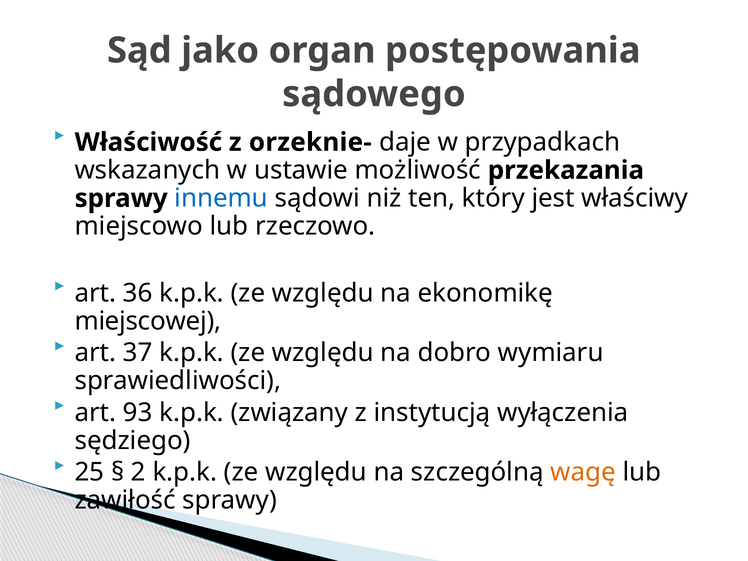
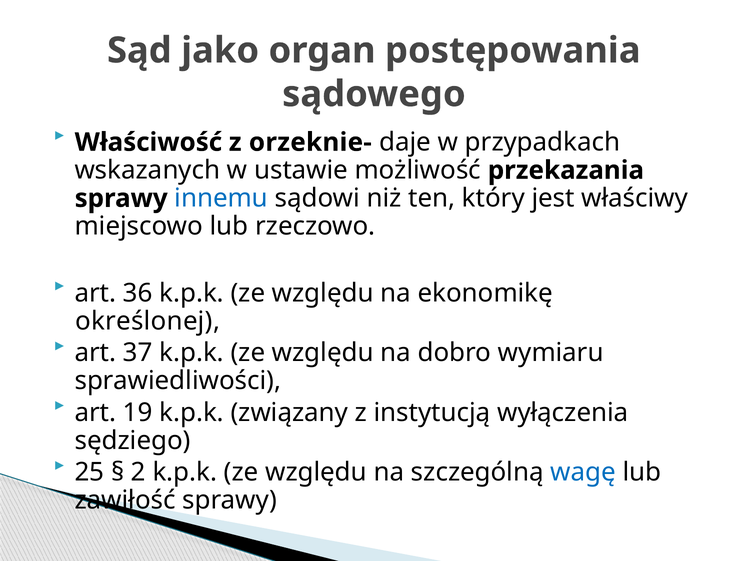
miejscowej: miejscowej -> określonej (148, 321)
93: 93 -> 19 (138, 413)
wagę colour: orange -> blue (583, 472)
